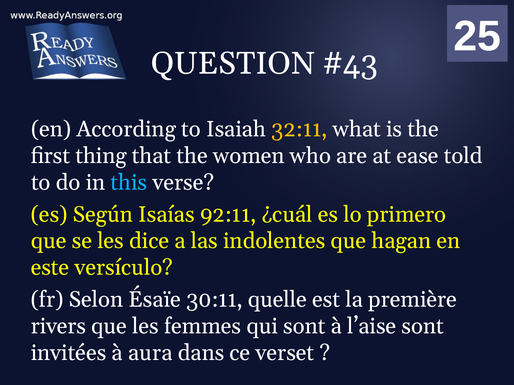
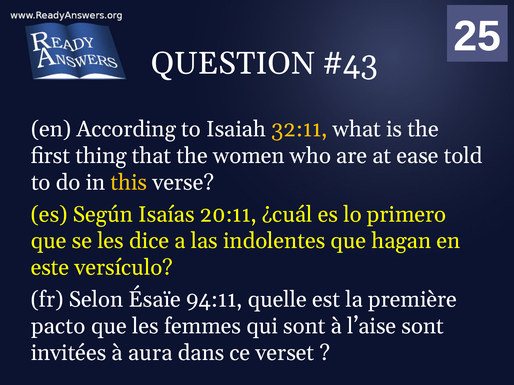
this colour: light blue -> yellow (129, 183)
92:11: 92:11 -> 20:11 (228, 215)
30:11: 30:11 -> 94:11 (214, 300)
rivers: rivers -> pacto (58, 327)
